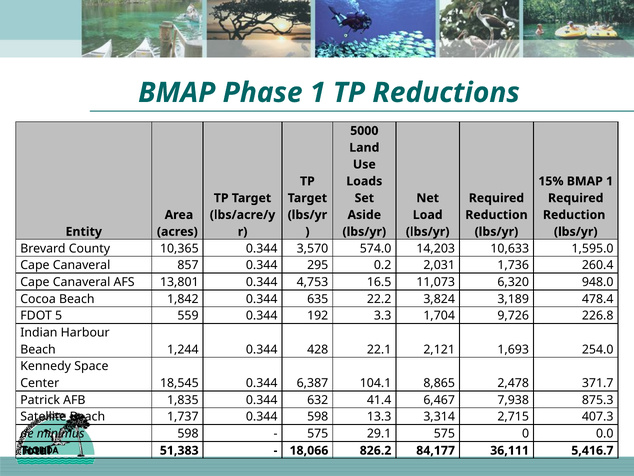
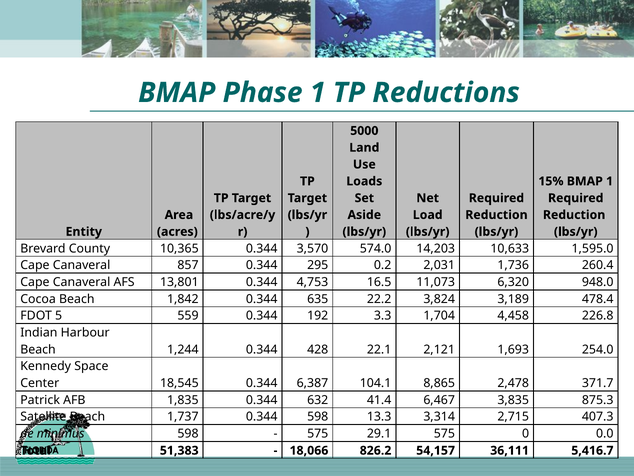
9,726: 9,726 -> 4,458 (513, 316)
7,938: 7,938 -> 3,835 (513, 400)
84,177: 84,177 -> 54,157 (436, 450)
